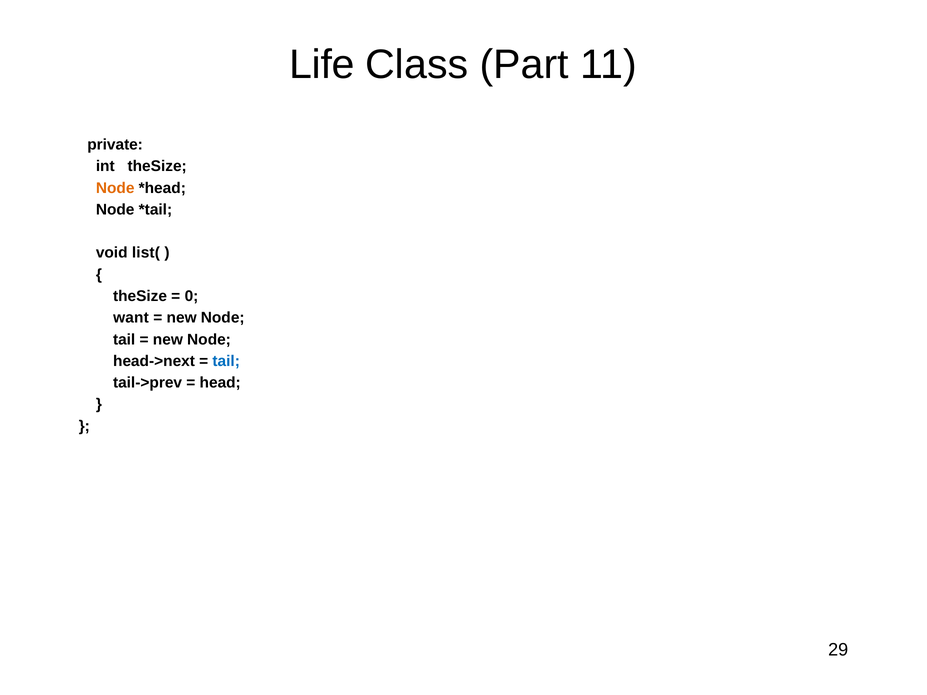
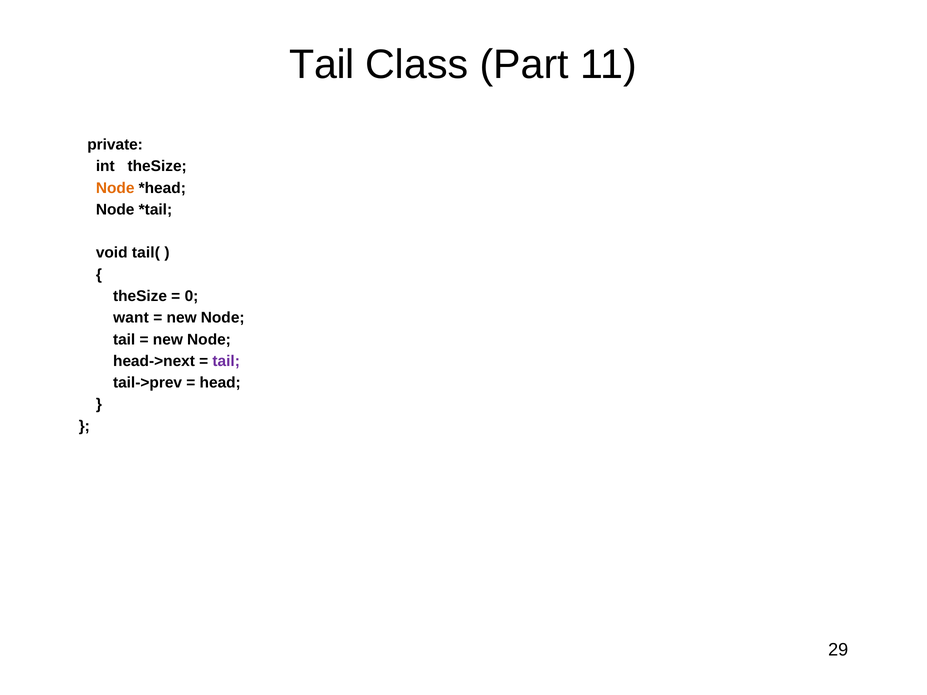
Life: Life -> Tail (322, 65)
list(: list( -> tail( (146, 253)
tail colour: blue -> purple (226, 361)
